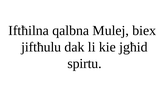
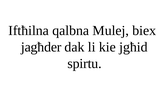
jiftħulu: jiftħulu -> jagħder (41, 47)
